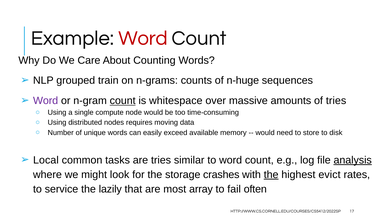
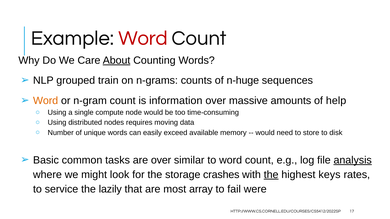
About underline: none -> present (117, 60)
Word colour: purple -> orange (46, 101)
count underline: present -> none (123, 101)
whitespace: whitespace -> information (176, 101)
of tries: tries -> help (336, 101)
Local: Local -> Basic (46, 160)
are tries: tries -> over (161, 160)
evict: evict -> keys (330, 175)
often: often -> were (255, 189)
